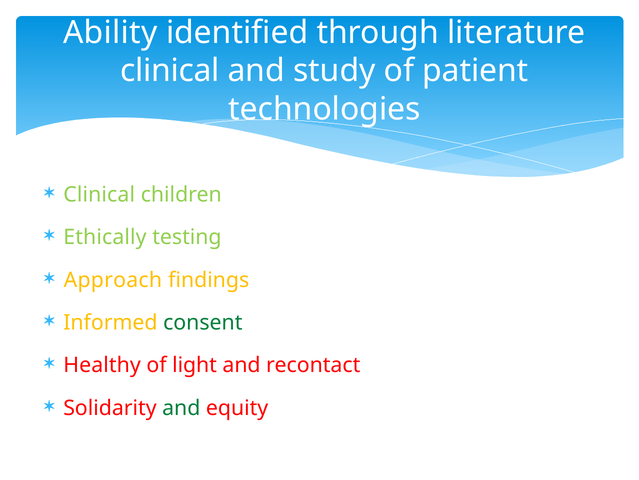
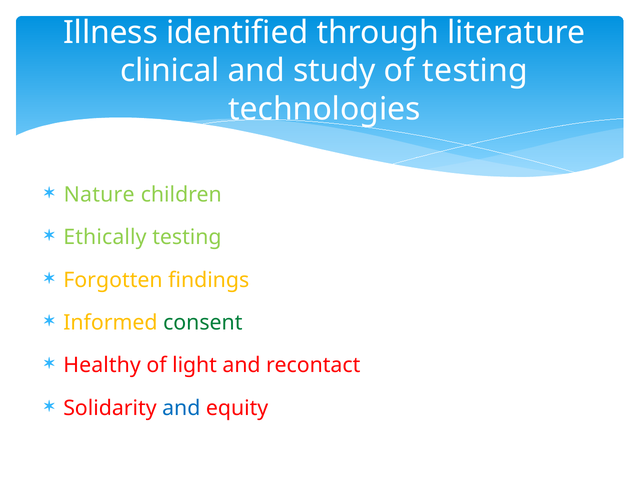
Ability: Ability -> Illness (111, 32)
of patient: patient -> testing (475, 71)
Clinical: Clinical -> Nature (99, 194)
Approach: Approach -> Forgotten (113, 280)
and colour: green -> blue (181, 407)
